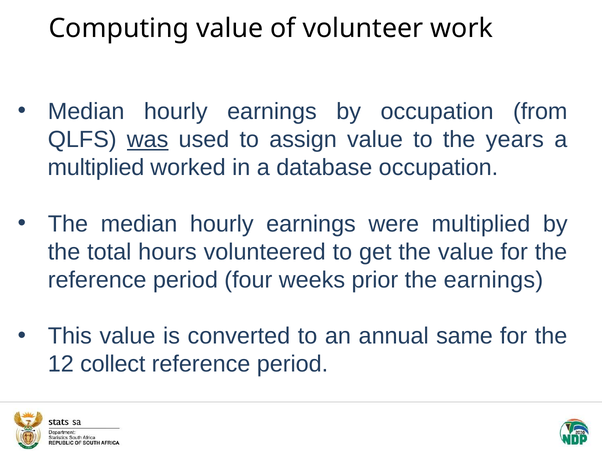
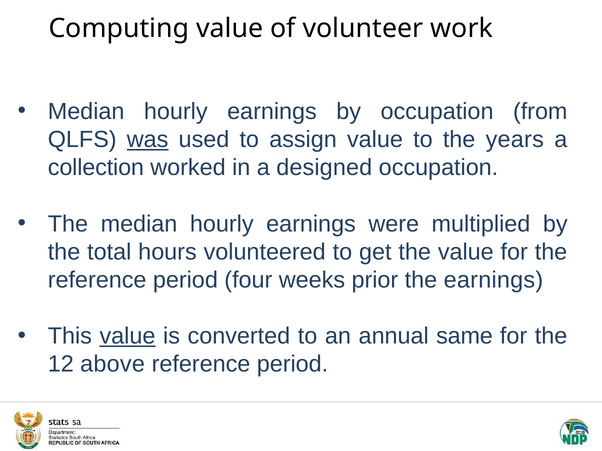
multiplied: multiplied -> collection (96, 168)
database: database -> designed (324, 168)
value underline: none -> present (127, 337)
collect: collect -> above (113, 365)
